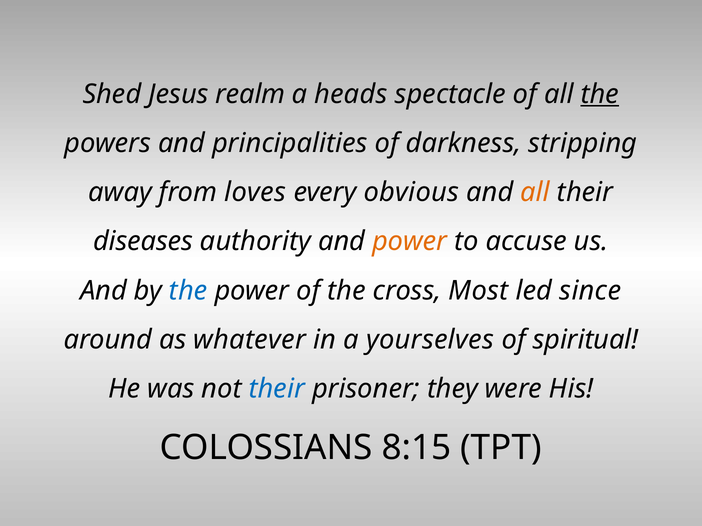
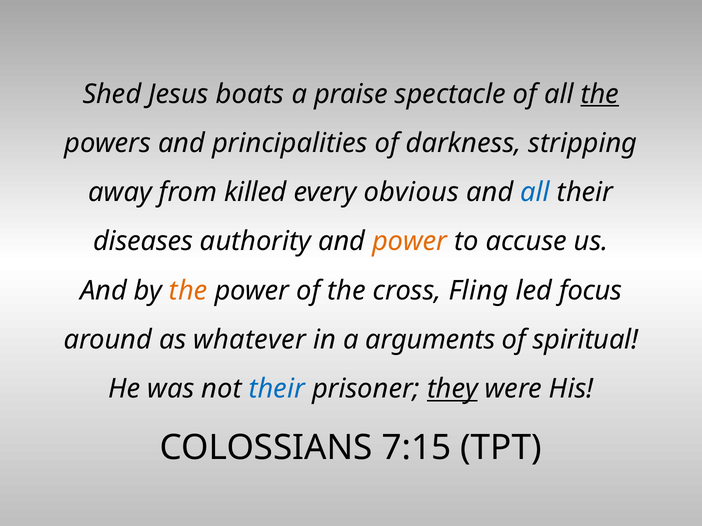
realm: realm -> boats (250, 94)
heads: heads -> praise (351, 94)
loves: loves -> killed (255, 193)
all colour: orange -> blue (535, 193)
the colour: blue -> orange (188, 291)
Most: Most -> Fling (478, 291)
since: since -> focus (591, 291)
yourselves: yourselves -> arguments (430, 340)
they underline: none -> present (452, 389)
8:15: 8:15 -> 7:15 (416, 448)
